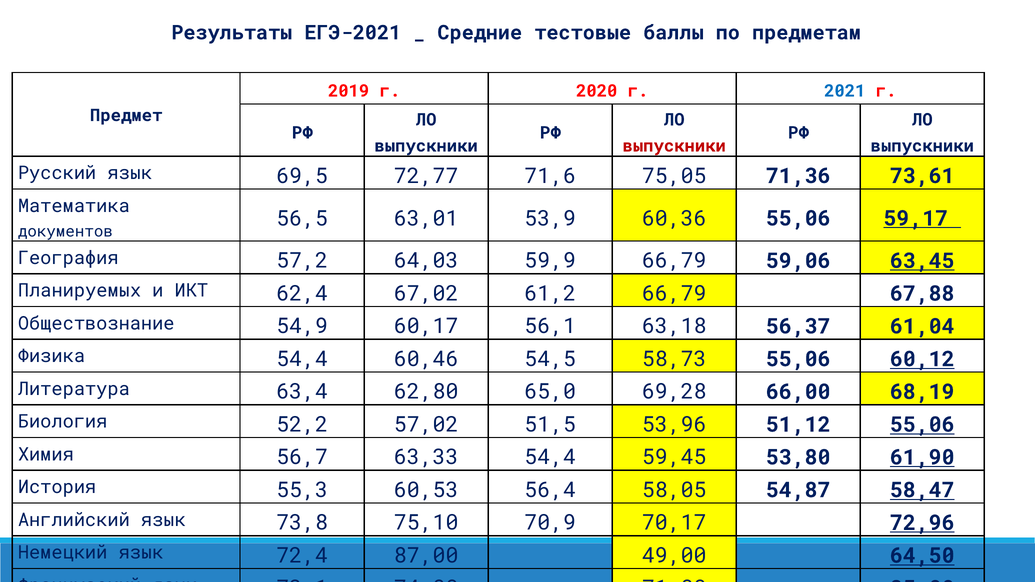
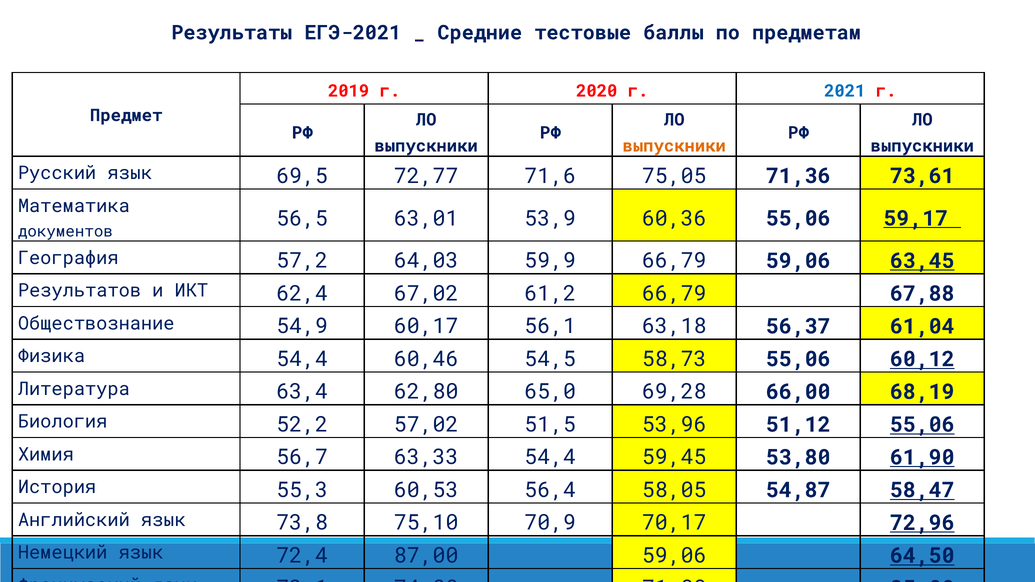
выпускники colour: red -> orange (674, 146)
Планируемых: Планируемых -> Результатов (80, 291)
87,00 49,00: 49,00 -> 59,06 (674, 556)
